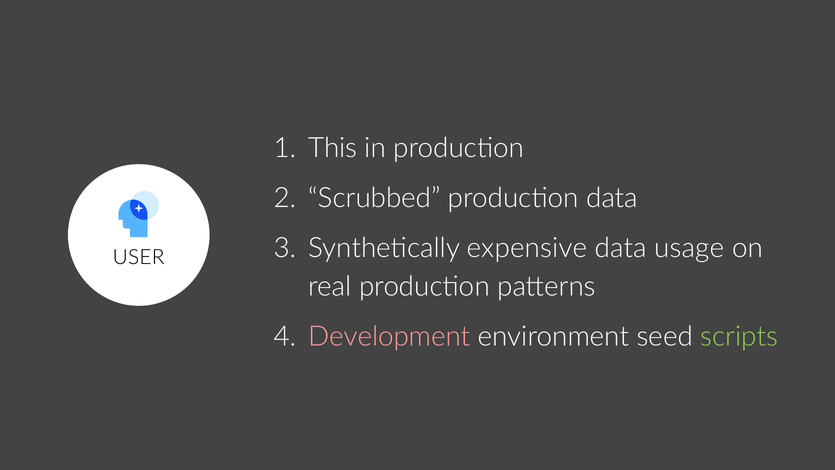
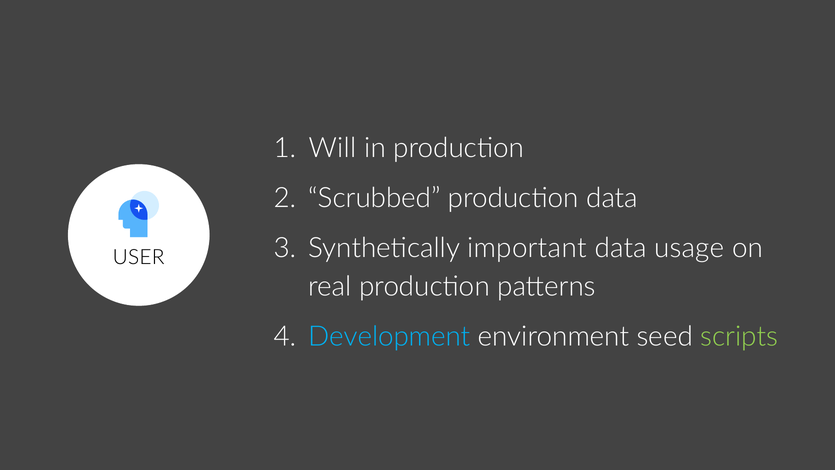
This: This -> Will (332, 148)
expensive: expensive -> important (527, 248)
Development colour: pink -> light blue (389, 336)
